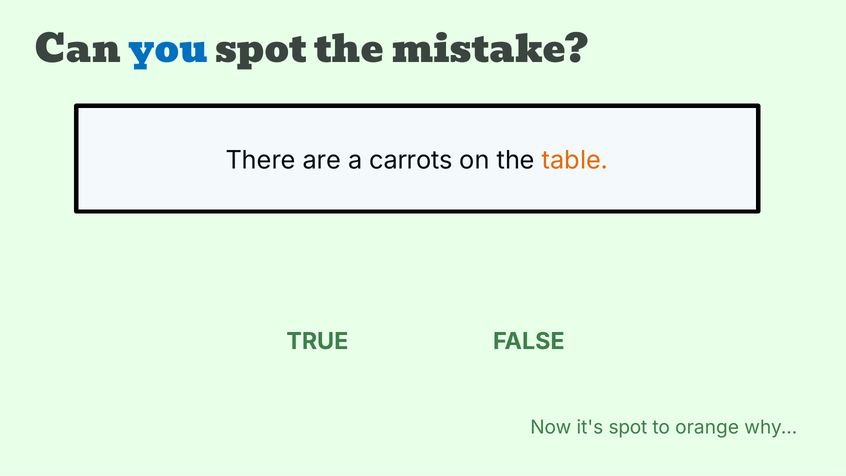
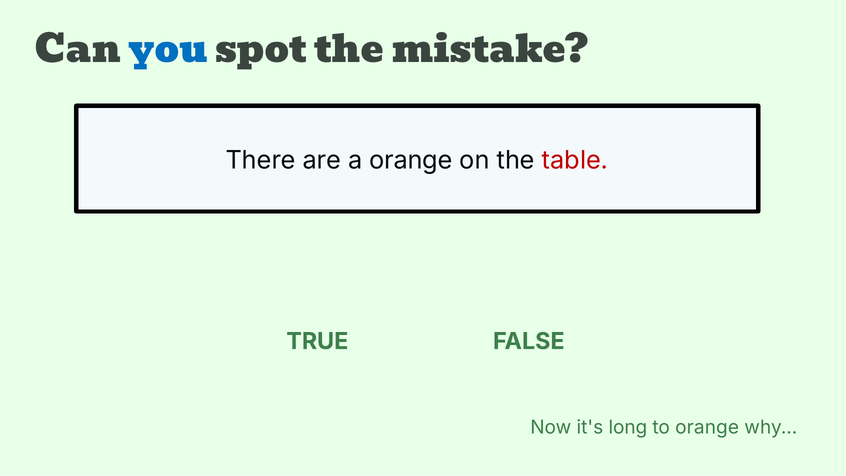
a carrots: carrots -> orange (411, 160)
table colour: orange -> red (575, 160)
it's spot: spot -> long (628, 427)
